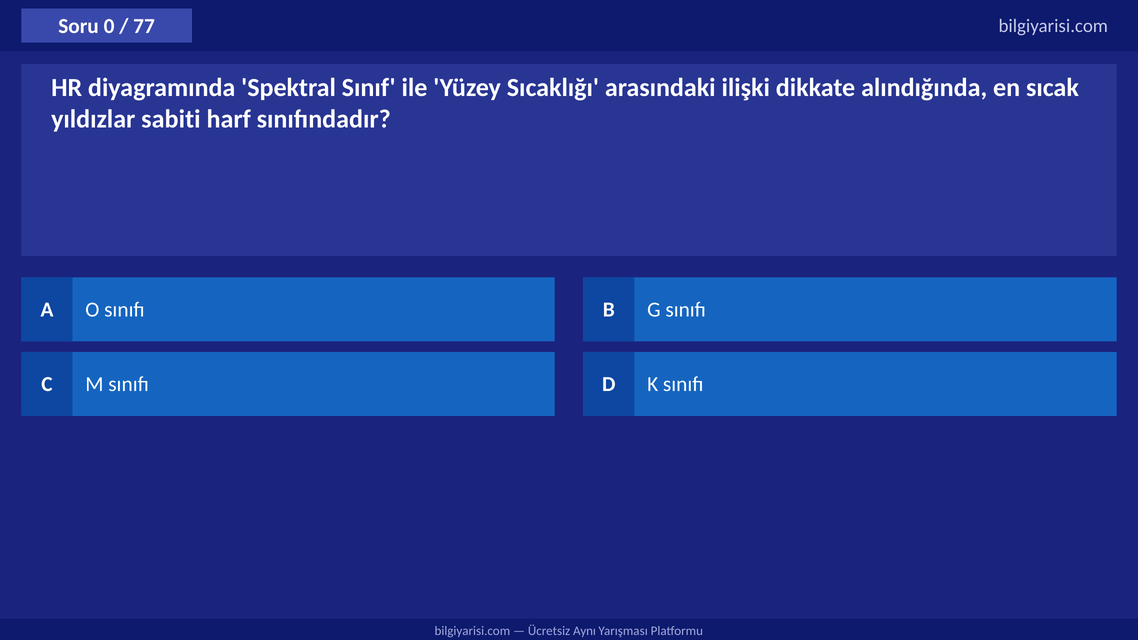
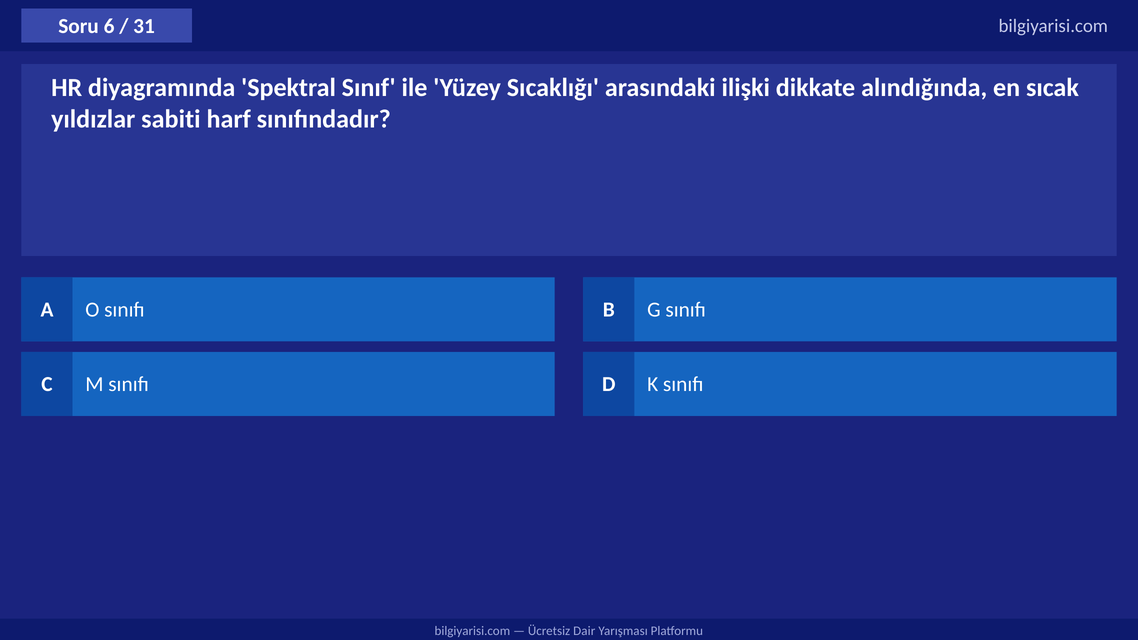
0: 0 -> 6 (109, 26)
77: 77 -> 31 (144, 26)
Aynı: Aynı -> Dair (584, 631)
